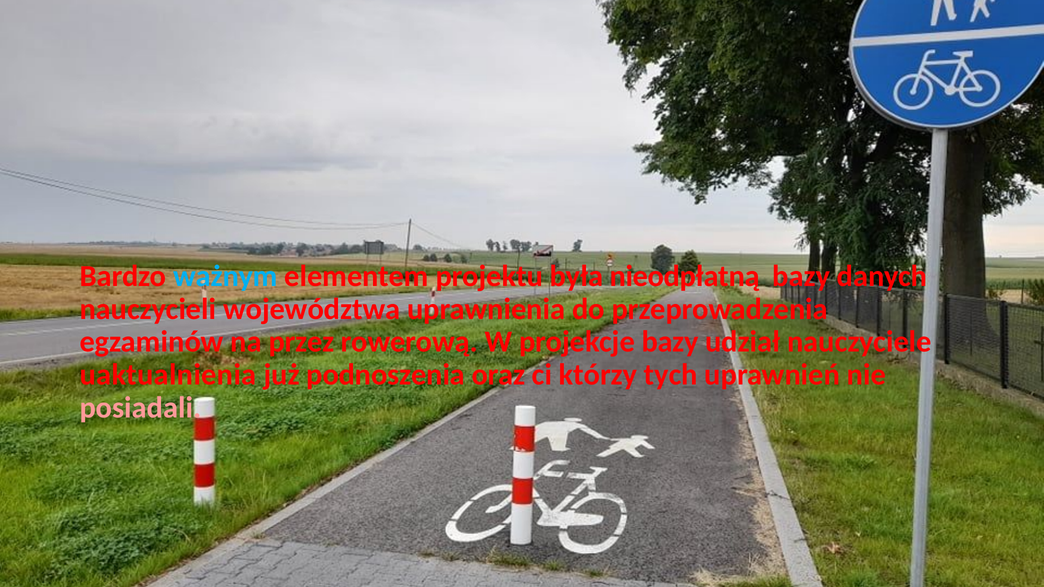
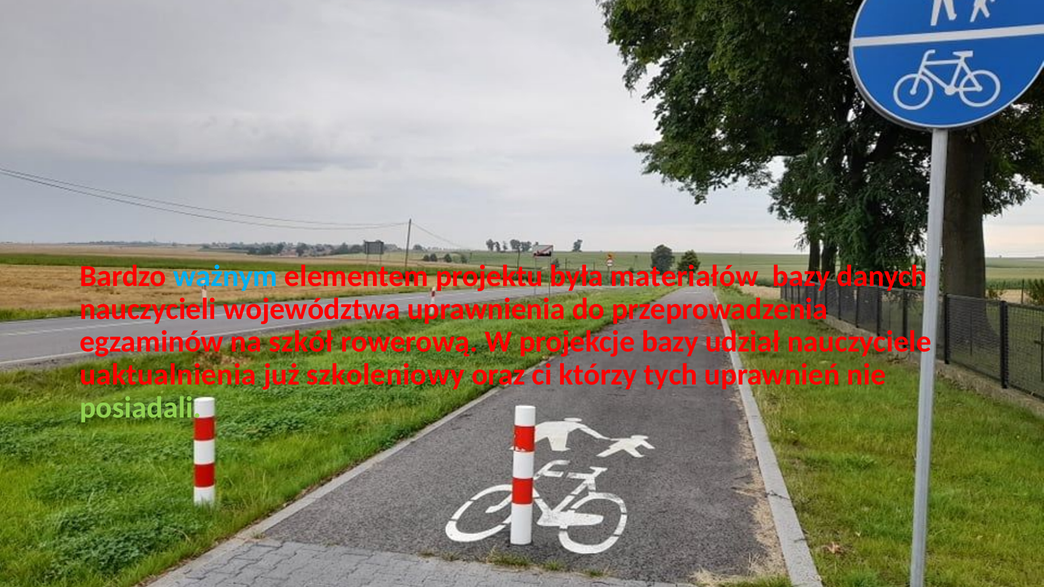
nieodpłatną: nieodpłatną -> materiałów (684, 276)
przez: przez -> szkół (301, 342)
podnoszenia: podnoszenia -> szkoleniowy (385, 375)
posiadali colour: pink -> light green (140, 408)
